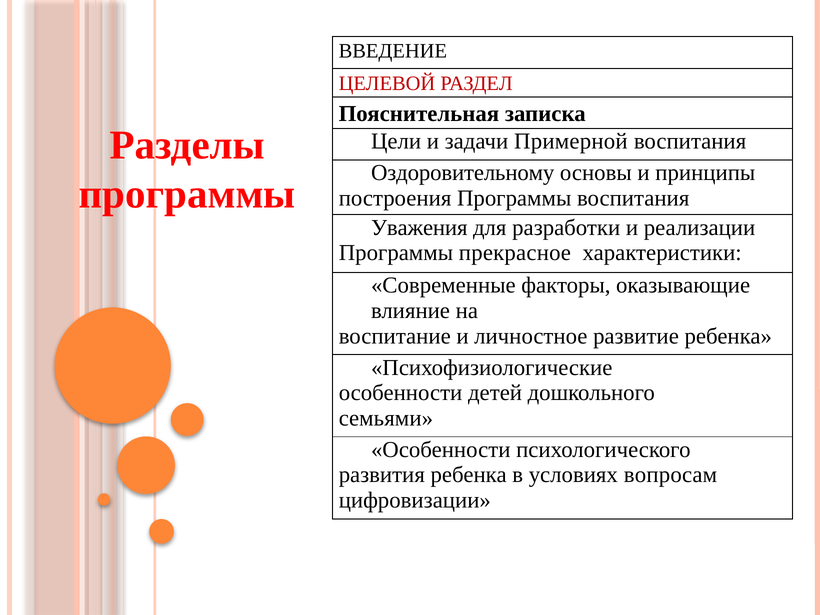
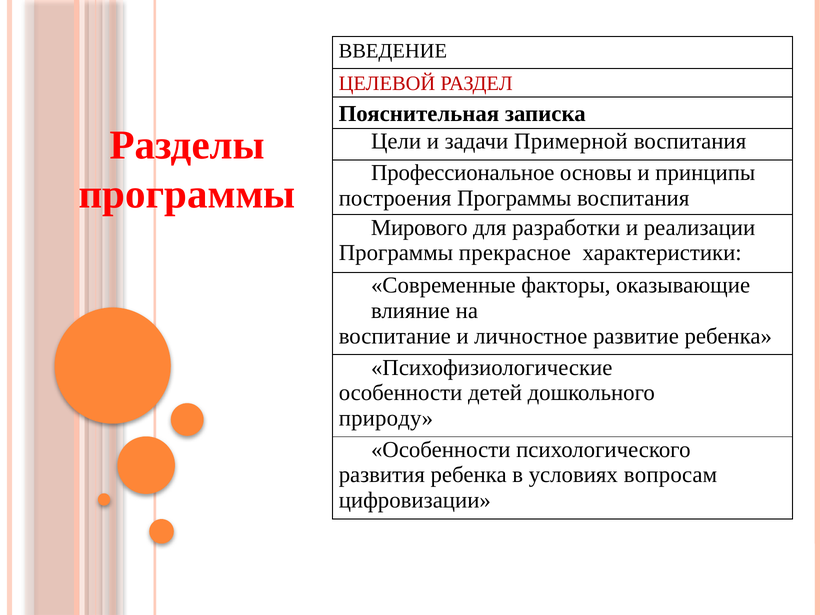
Оздоровительному: Оздоровительному -> Профессиональное (463, 173)
Уважения: Уважения -> Мирового (419, 228)
семьями: семьями -> природу (386, 418)
